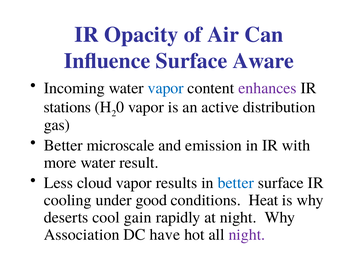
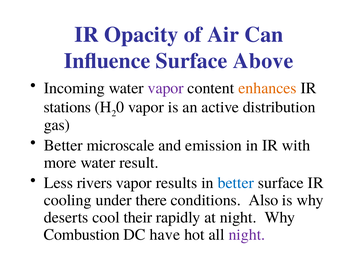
Aware: Aware -> Above (263, 61)
vapor colour: blue -> purple (166, 88)
enhances colour: purple -> orange (267, 88)
cloud: cloud -> rivers (95, 183)
good: good -> there (151, 200)
Heat: Heat -> Also (264, 200)
gain: gain -> their (138, 217)
Association: Association -> Combustion (82, 234)
